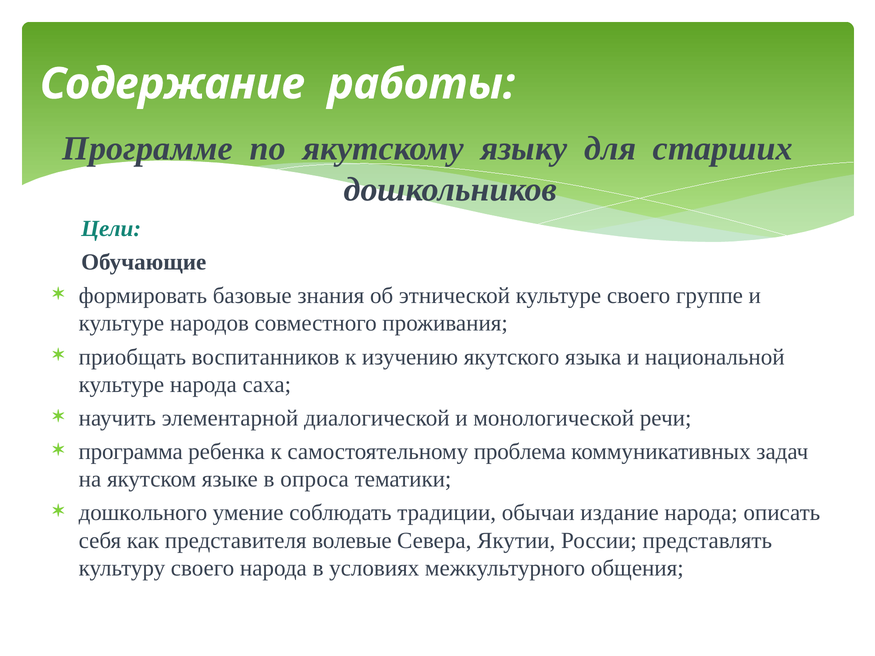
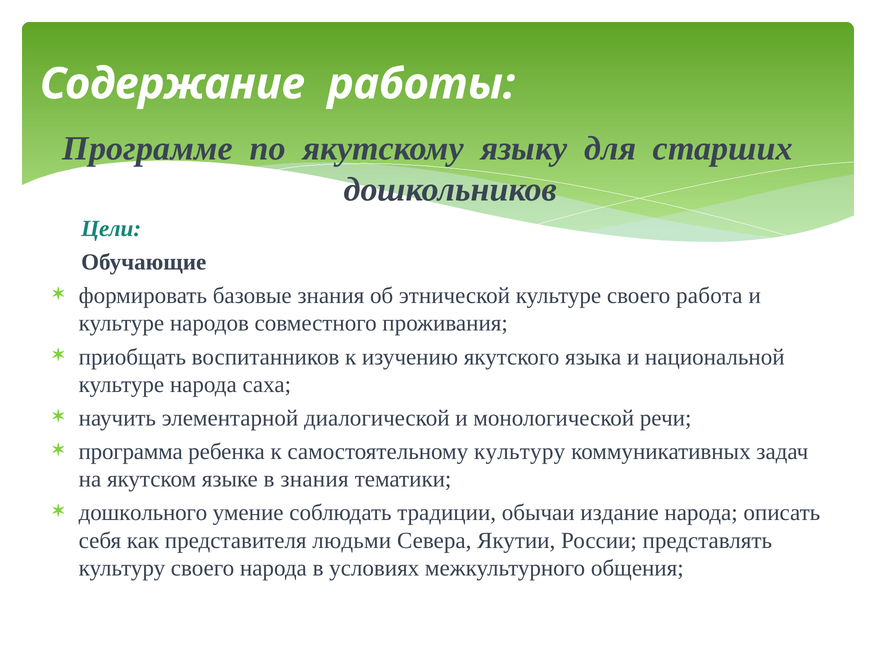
группе: группе -> работа (709, 296)
самостоятельному проблема: проблема -> культуру (520, 452)
в опроса: опроса -> знания (315, 479)
волевые: волевые -> людьми (352, 541)
